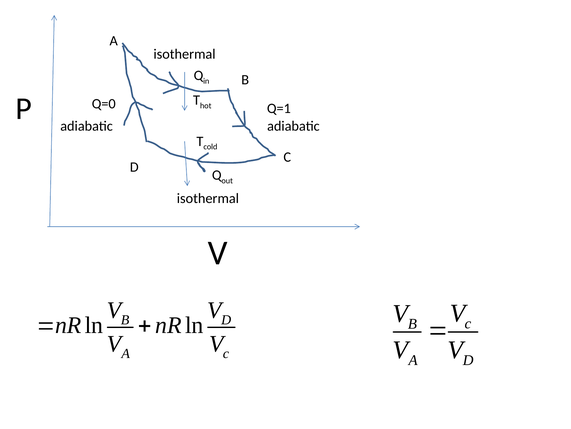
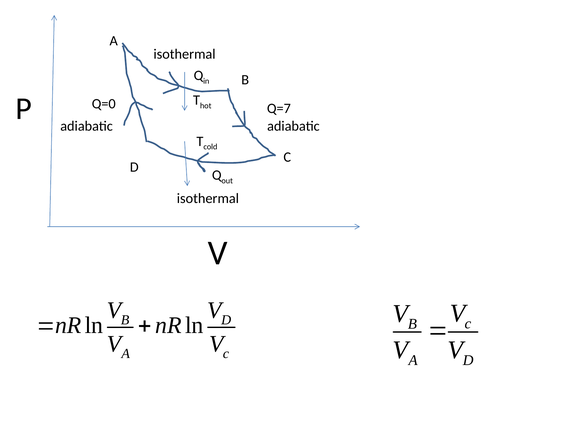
Q=1: Q=1 -> Q=7 (279, 108)
